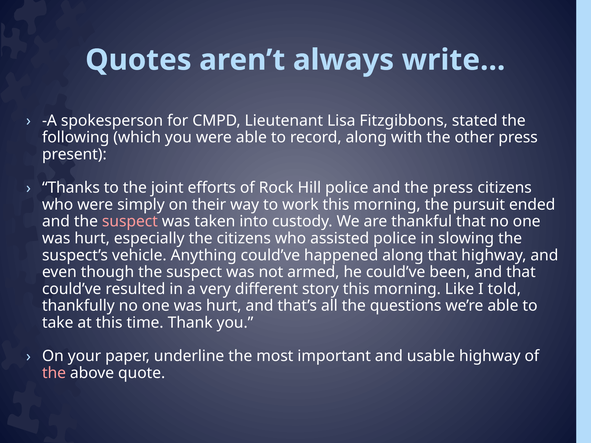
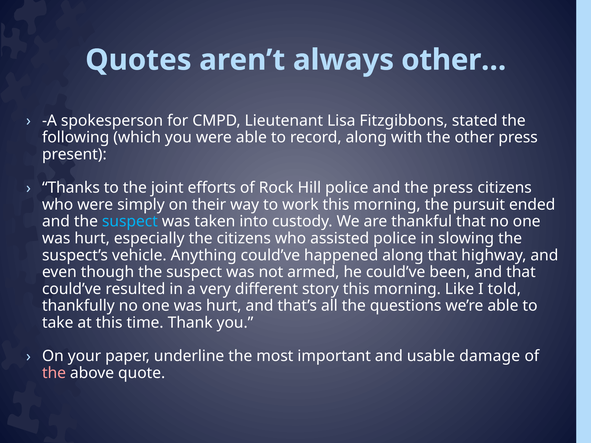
write…: write… -> other… (454, 60)
suspect colour: pink -> light blue (130, 222)
usable highway: highway -> damage (490, 356)
